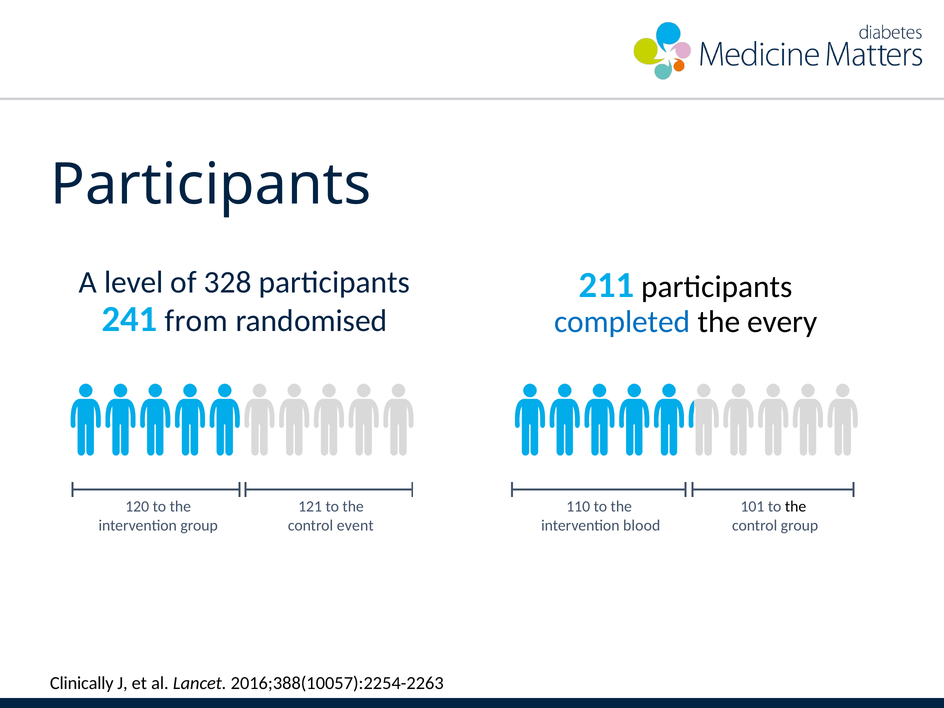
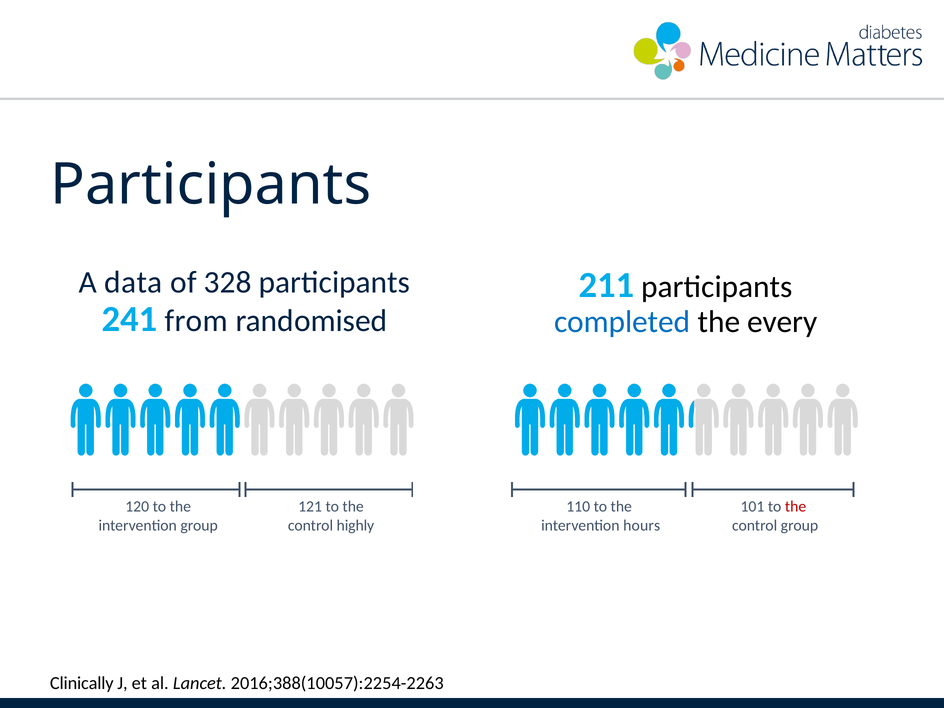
level: level -> data (133, 282)
the colour: black -> red (796, 507)
event: event -> highly (355, 526)
blood: blood -> hours (642, 526)
